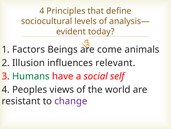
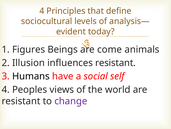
Factors: Factors -> Figures (29, 49)
influences relevant: relevant -> resistant (115, 63)
Humans colour: green -> black (31, 76)
